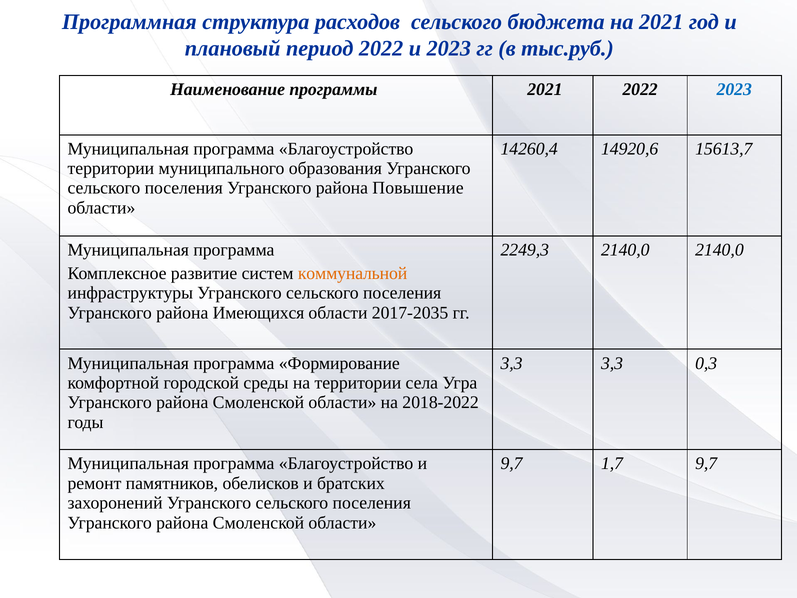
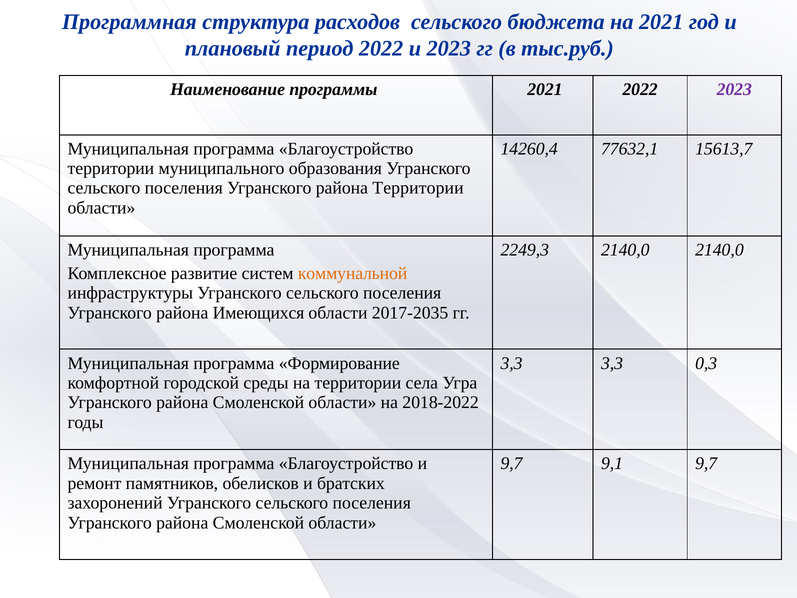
2023 colour: blue -> purple (734, 90)
14920,6: 14920,6 -> 77632,1 (630, 149)
района Повышение: Повышение -> Территории (418, 188)
1,7: 1,7 -> 9,1 (612, 463)
